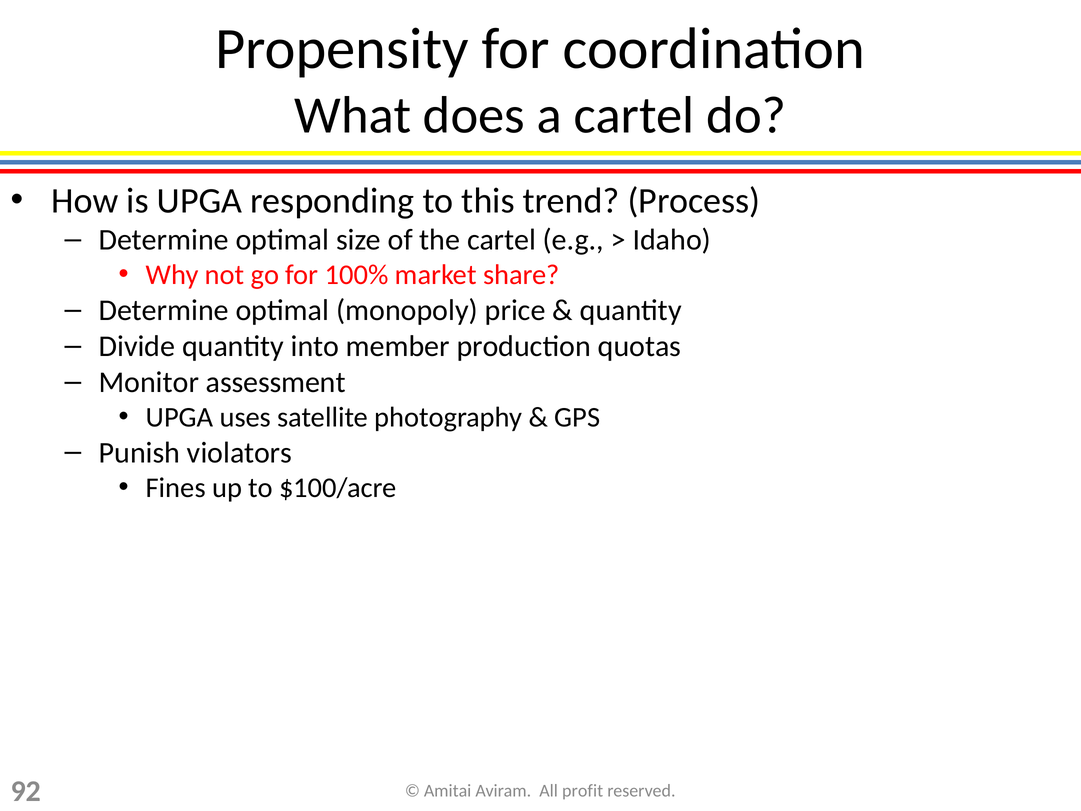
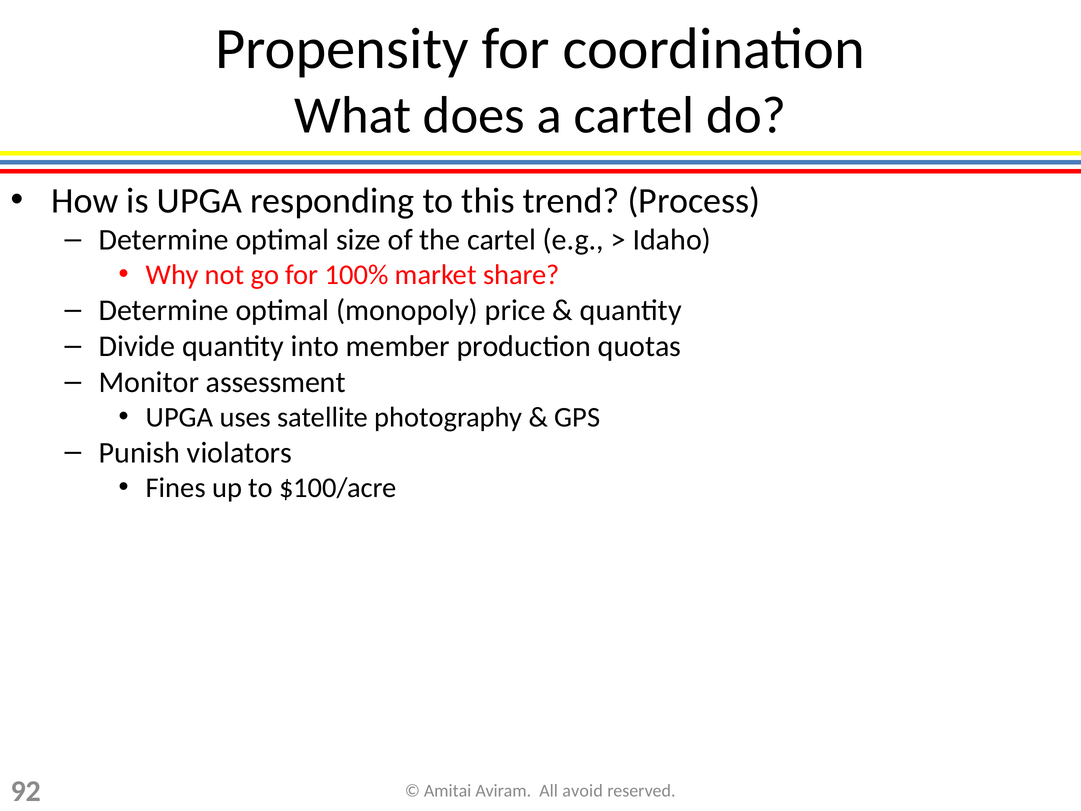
profit: profit -> avoid (583, 790)
